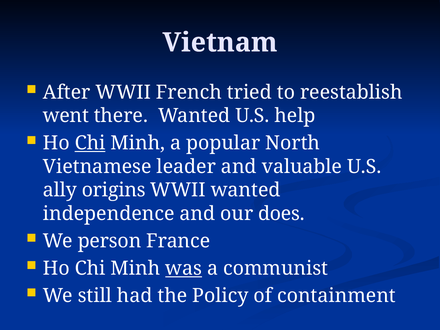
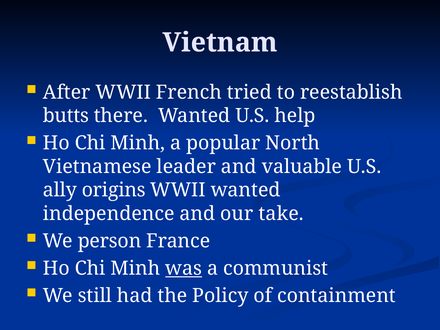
went: went -> butts (66, 116)
Chi underline: present -> none (90, 143)
does: does -> take (281, 214)
